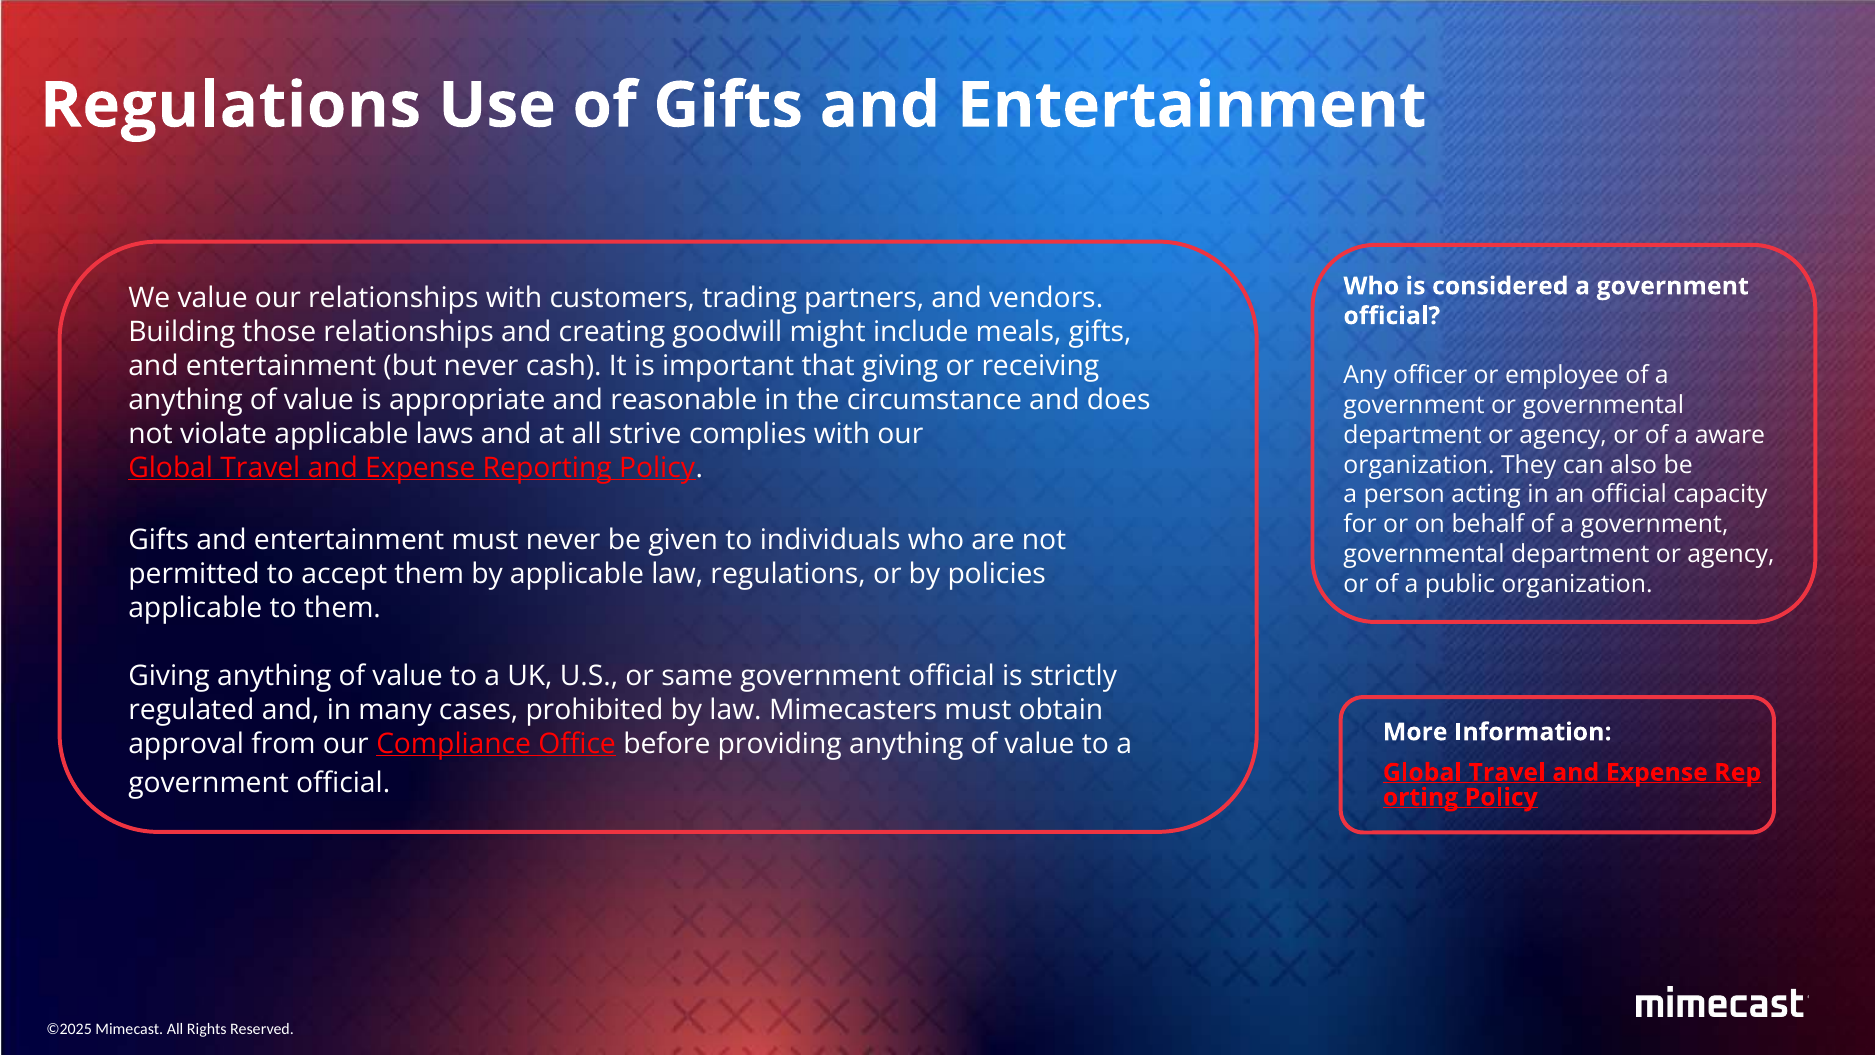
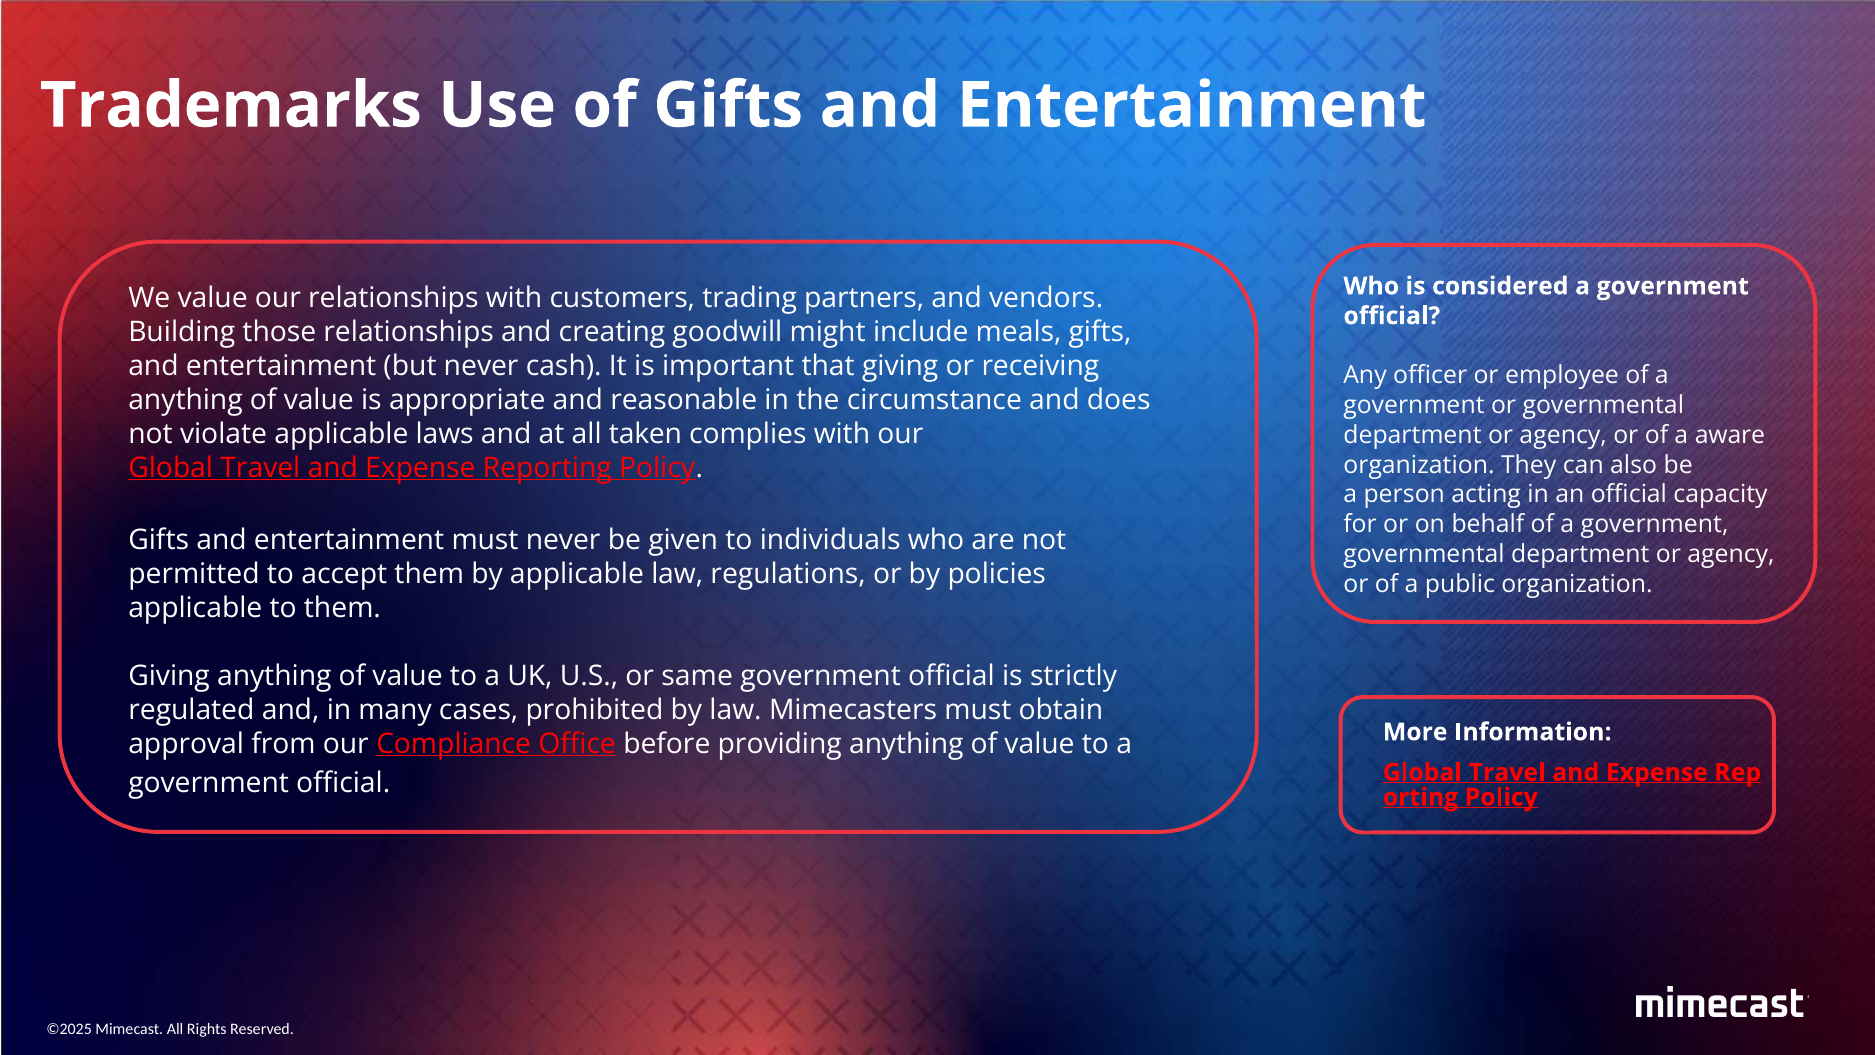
Regulations: Regulations -> Trademarks (231, 106)
strive: strive -> taken (645, 434)
